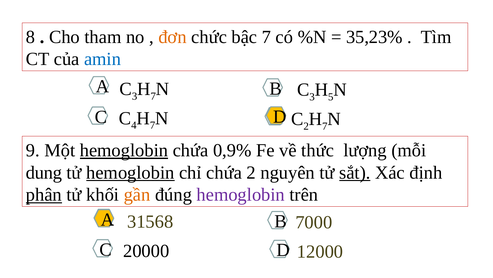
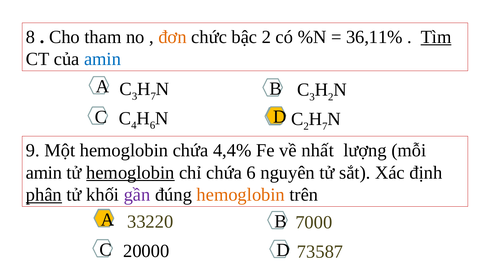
bậc 7: 7 -> 2 (266, 37)
35,23%: 35,23% -> 36,11% (374, 37)
Tìm underline: none -> present (436, 37)
5: 5 -> 2 (331, 97)
7: 7 -> 6 (153, 125)
hemoglobin underline: present -> none (124, 150)
0,9%: 0,9% -> 4,4% (232, 150)
thức: thức -> nhất (318, 150)
dung: dung -> amin (44, 172)
chứa 2: 2 -> 6 (251, 172)
sắt underline: present -> none (355, 172)
gần colour: orange -> purple (137, 194)
hemoglobin colour: purple -> orange (241, 194)
31568: 31568 -> 33220 (150, 221)
12000: 12000 -> 73587 (320, 251)
